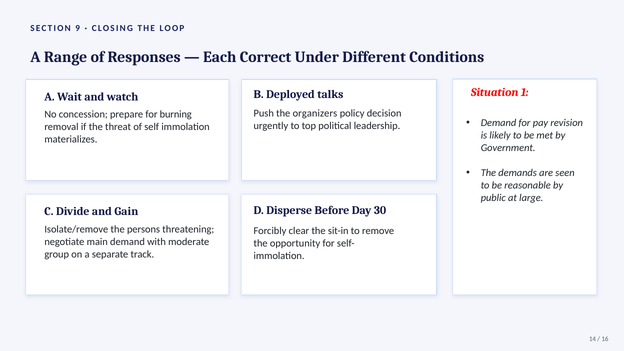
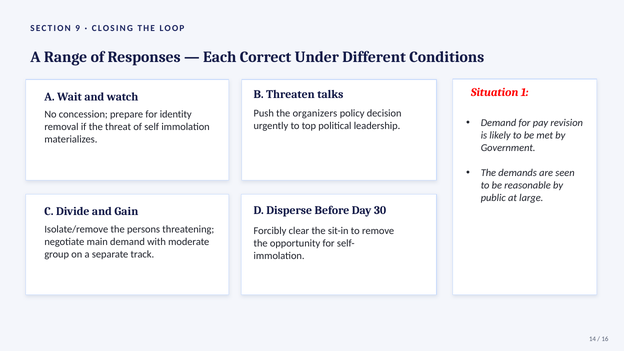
Deployed: Deployed -> Threaten (290, 94)
burning: burning -> identity (176, 115)
